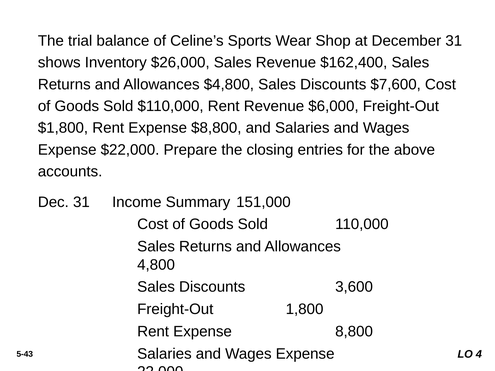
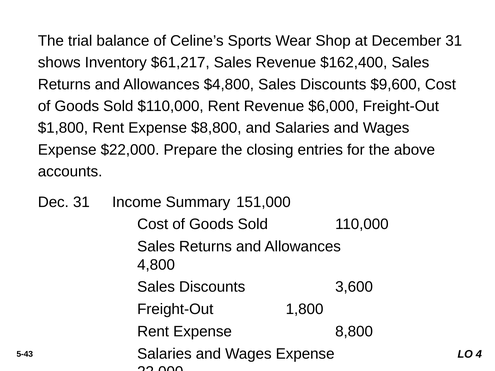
$26,000: $26,000 -> $61,217 (180, 63)
$7,600: $7,600 -> $9,600 (396, 84)
